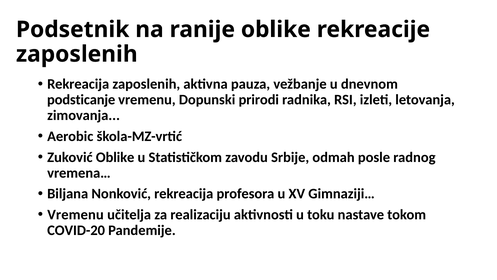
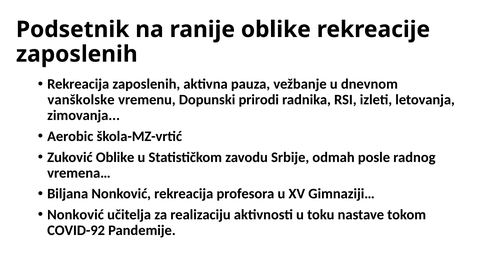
podsticanje: podsticanje -> vanškolske (81, 100)
Vremenu: Vremenu -> Nonković (76, 214)
COVID-20: COVID-20 -> COVID-92 (76, 230)
